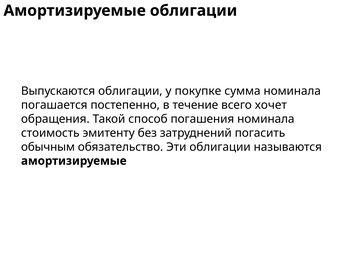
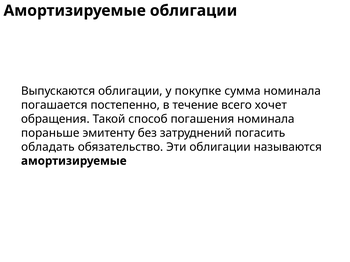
стоимость: стоимость -> пораньше (50, 133)
обычным: обычным -> обладать (48, 147)
